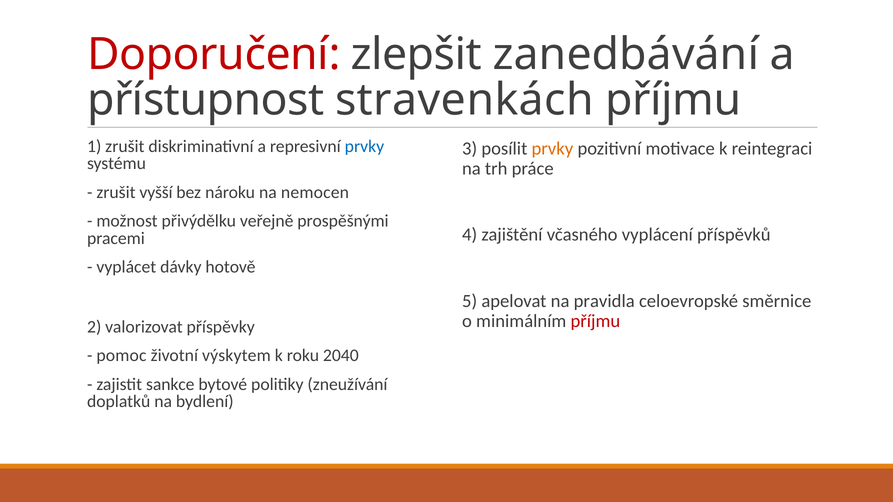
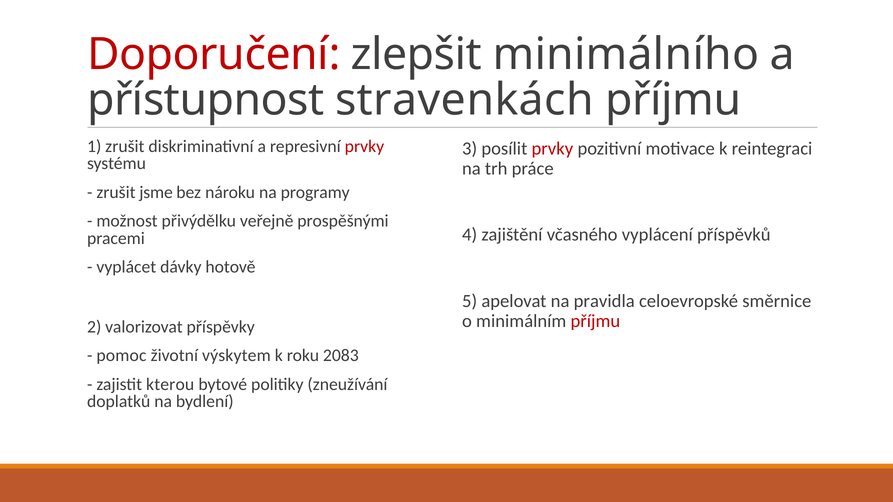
zanedbávání: zanedbávání -> minimálního (626, 55)
prvky colour: blue -> red (364, 146)
prvky colour: orange -> red (552, 149)
vyšší: vyšší -> jsme (156, 192)
nemocen: nemocen -> programy (315, 192)
2040: 2040 -> 2083 (341, 356)
sankce: sankce -> kterou (170, 385)
